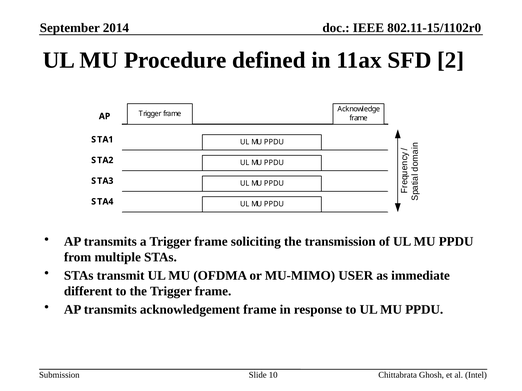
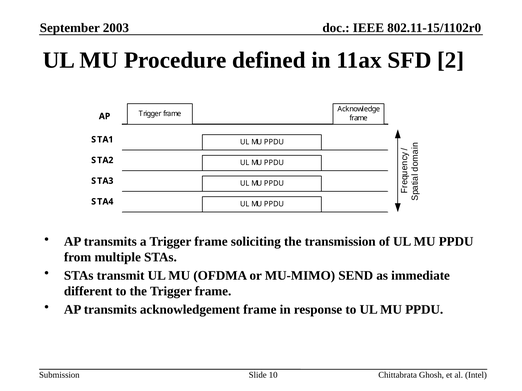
2014: 2014 -> 2003 (116, 28)
USER: USER -> SEND (356, 276)
